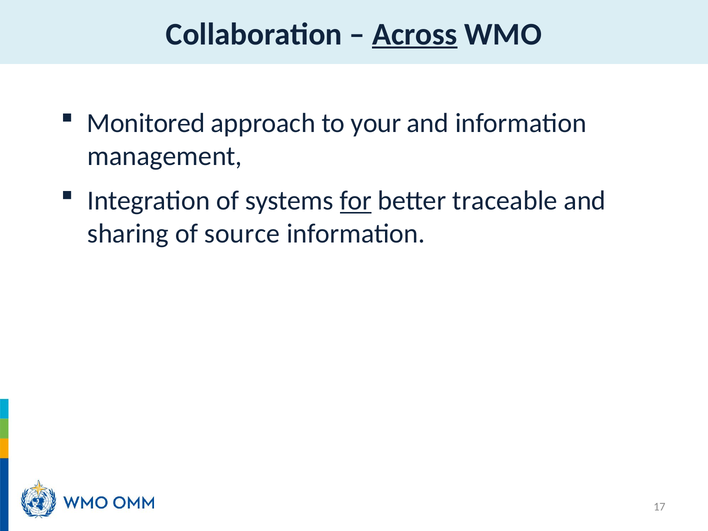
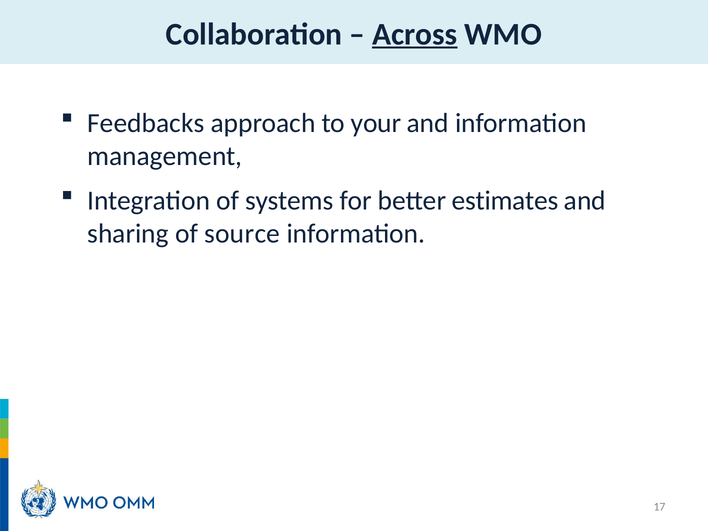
Monitored: Monitored -> Feedbacks (146, 123)
for underline: present -> none (356, 201)
traceable: traceable -> estimates (505, 201)
